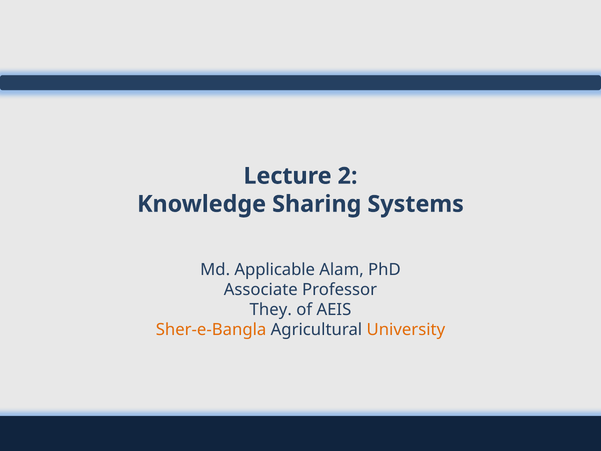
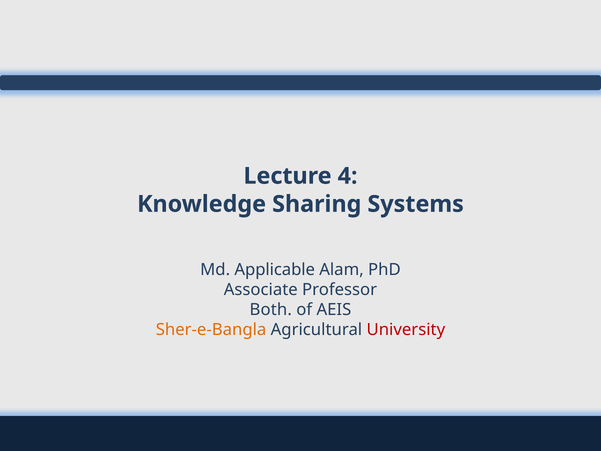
2: 2 -> 4 (348, 176)
They: They -> Both (271, 310)
University colour: orange -> red (406, 330)
